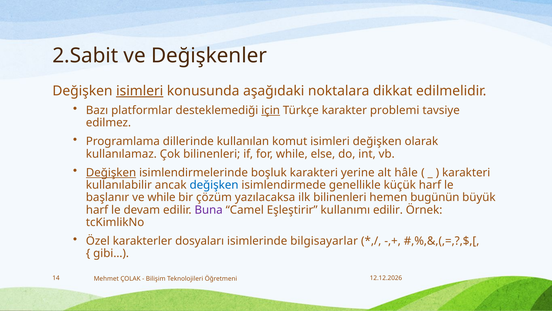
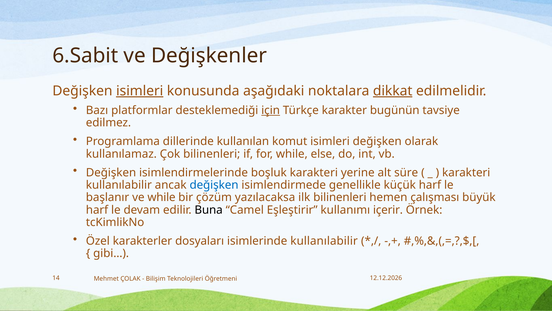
2.Sabit: 2.Sabit -> 6.Sabit (85, 56)
dikkat underline: none -> present (393, 91)
problemi: problemi -> bugünün (395, 110)
Değişken underline: present -> none (111, 172)
hâle: hâle -> süre (406, 172)
bugünün: bugünün -> çalışması (435, 197)
Buna colour: purple -> black (209, 210)
kullanımı edilir: edilir -> içerir (388, 210)
isimlerinde bilgisayarlar: bilgisayarlar -> kullanılabilir (324, 241)
